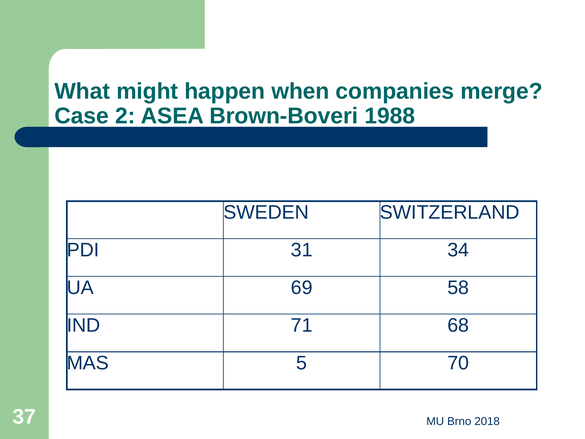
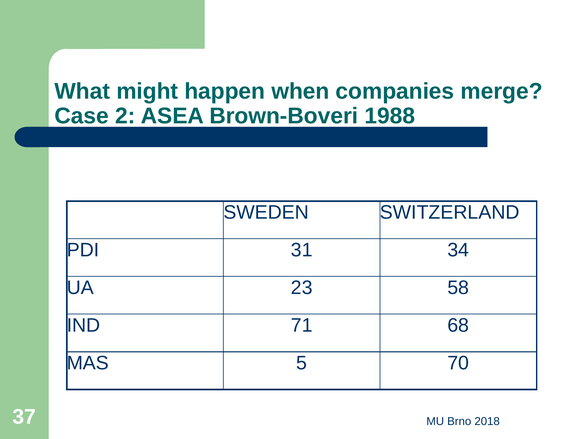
69: 69 -> 23 (302, 288)
